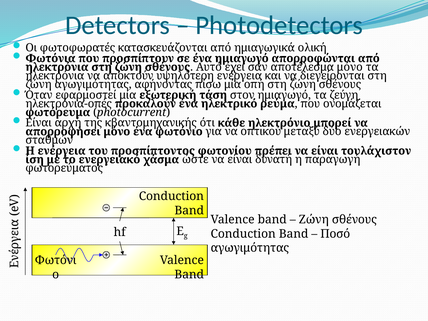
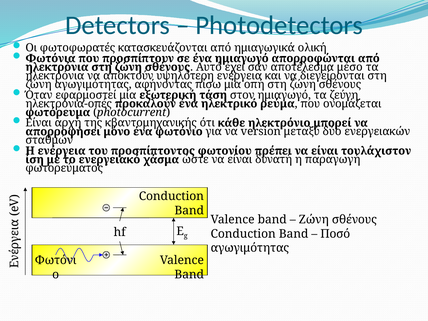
αποτέλεσμα μόνο: μόνο -> μέσο (350, 67)
οπτικού: οπτικού -> version (261, 132)
